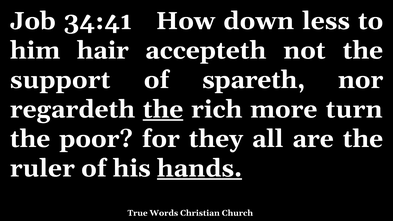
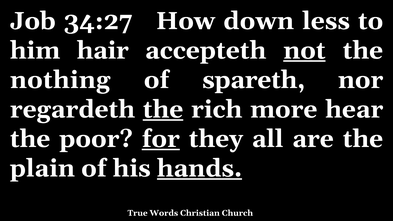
34:41: 34:41 -> 34:27 (98, 21)
not underline: none -> present (304, 50)
support: support -> nothing (60, 80)
turn: turn -> hear (354, 109)
for underline: none -> present (161, 139)
ruler: ruler -> plain (42, 168)
